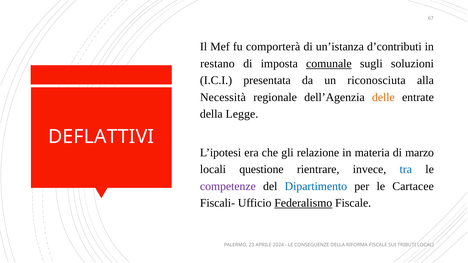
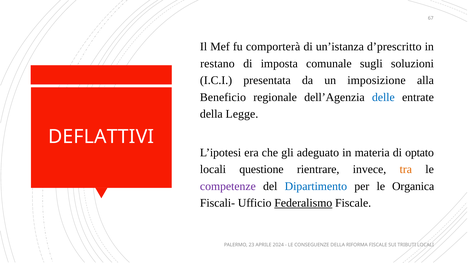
d’contributi: d’contributi -> d’prescritto (394, 47)
comunale underline: present -> none (329, 64)
riconosciuta: riconosciuta -> imposizione (377, 80)
Necessità: Necessità -> Beneficio (223, 97)
delle colour: orange -> blue (383, 97)
relazione: relazione -> adeguato (318, 153)
marzo: marzo -> optato (420, 153)
tra colour: blue -> orange (406, 170)
Cartacee: Cartacee -> Organica (413, 186)
